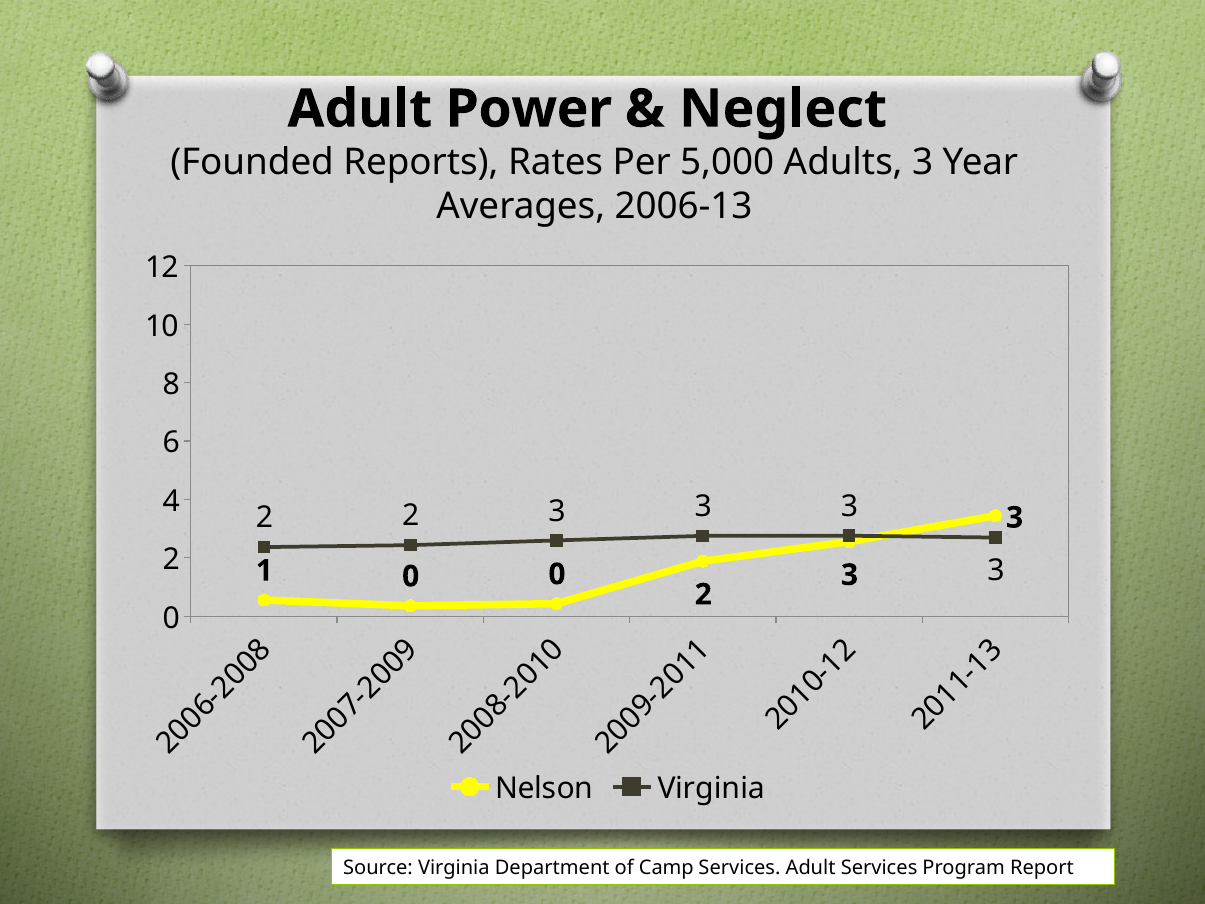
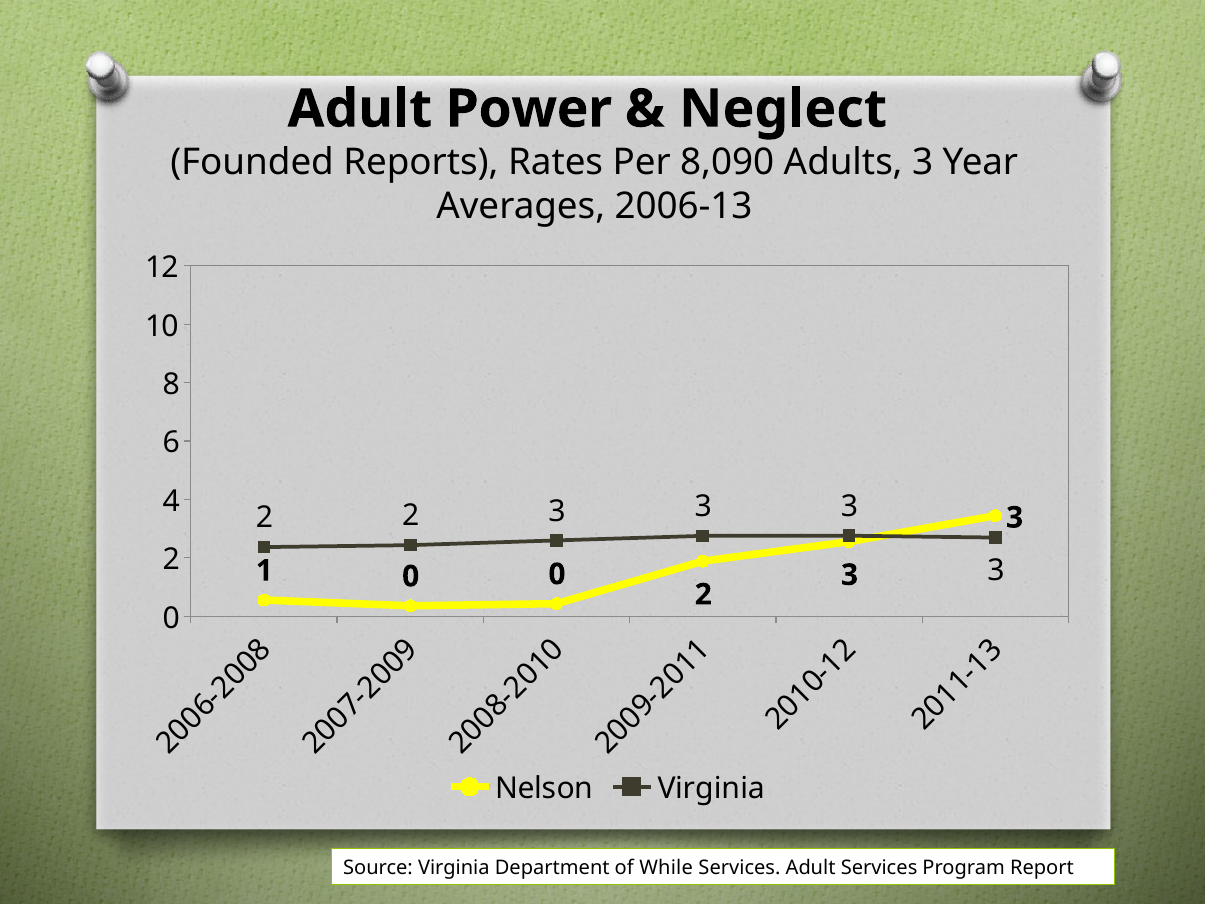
5,000: 5,000 -> 8,090 (727, 162)
Camp: Camp -> While (666, 868)
